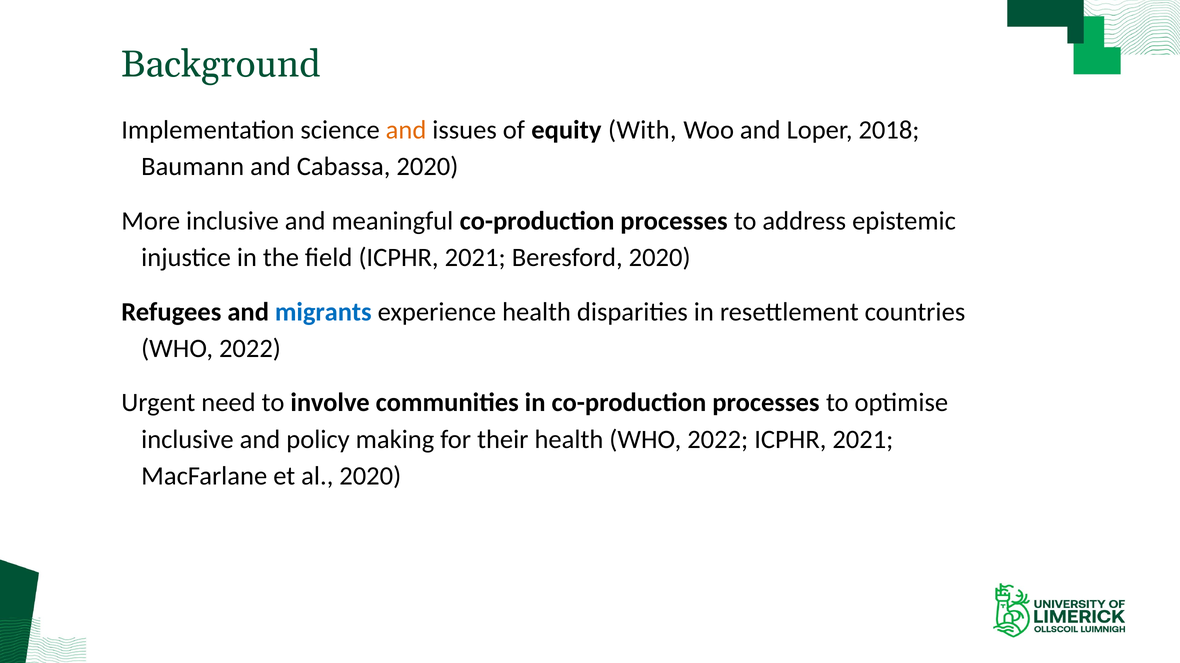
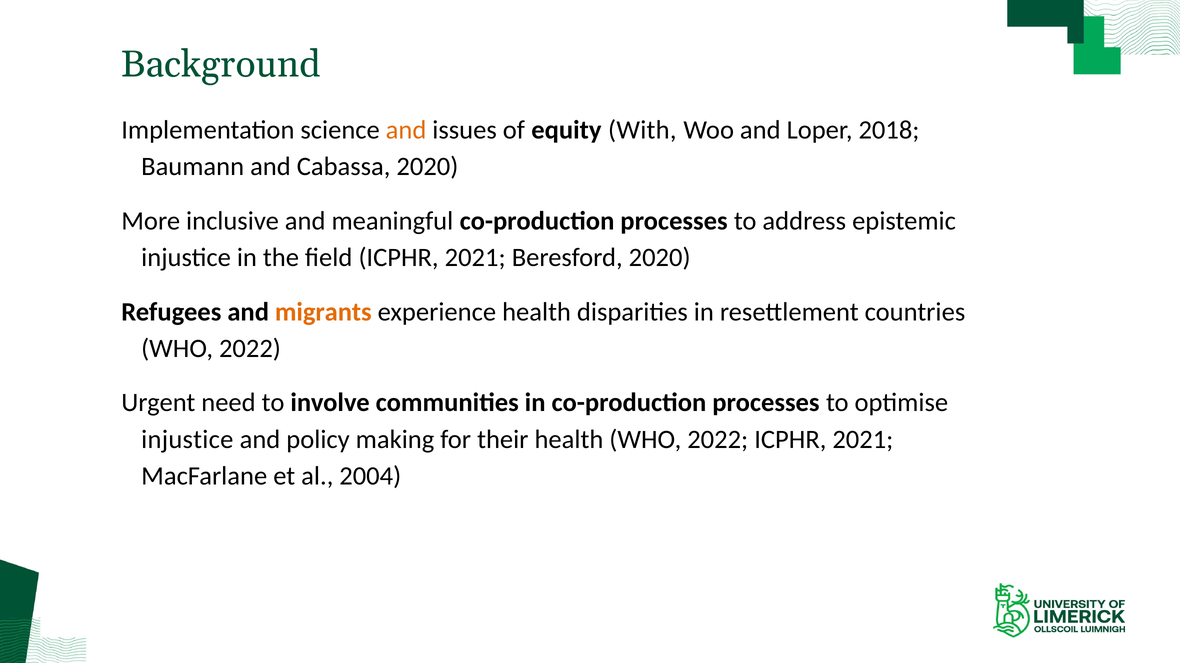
migrants colour: blue -> orange (323, 312)
inclusive: inclusive -> injustice (187, 440)
al 2020: 2020 -> 2004 (370, 476)
